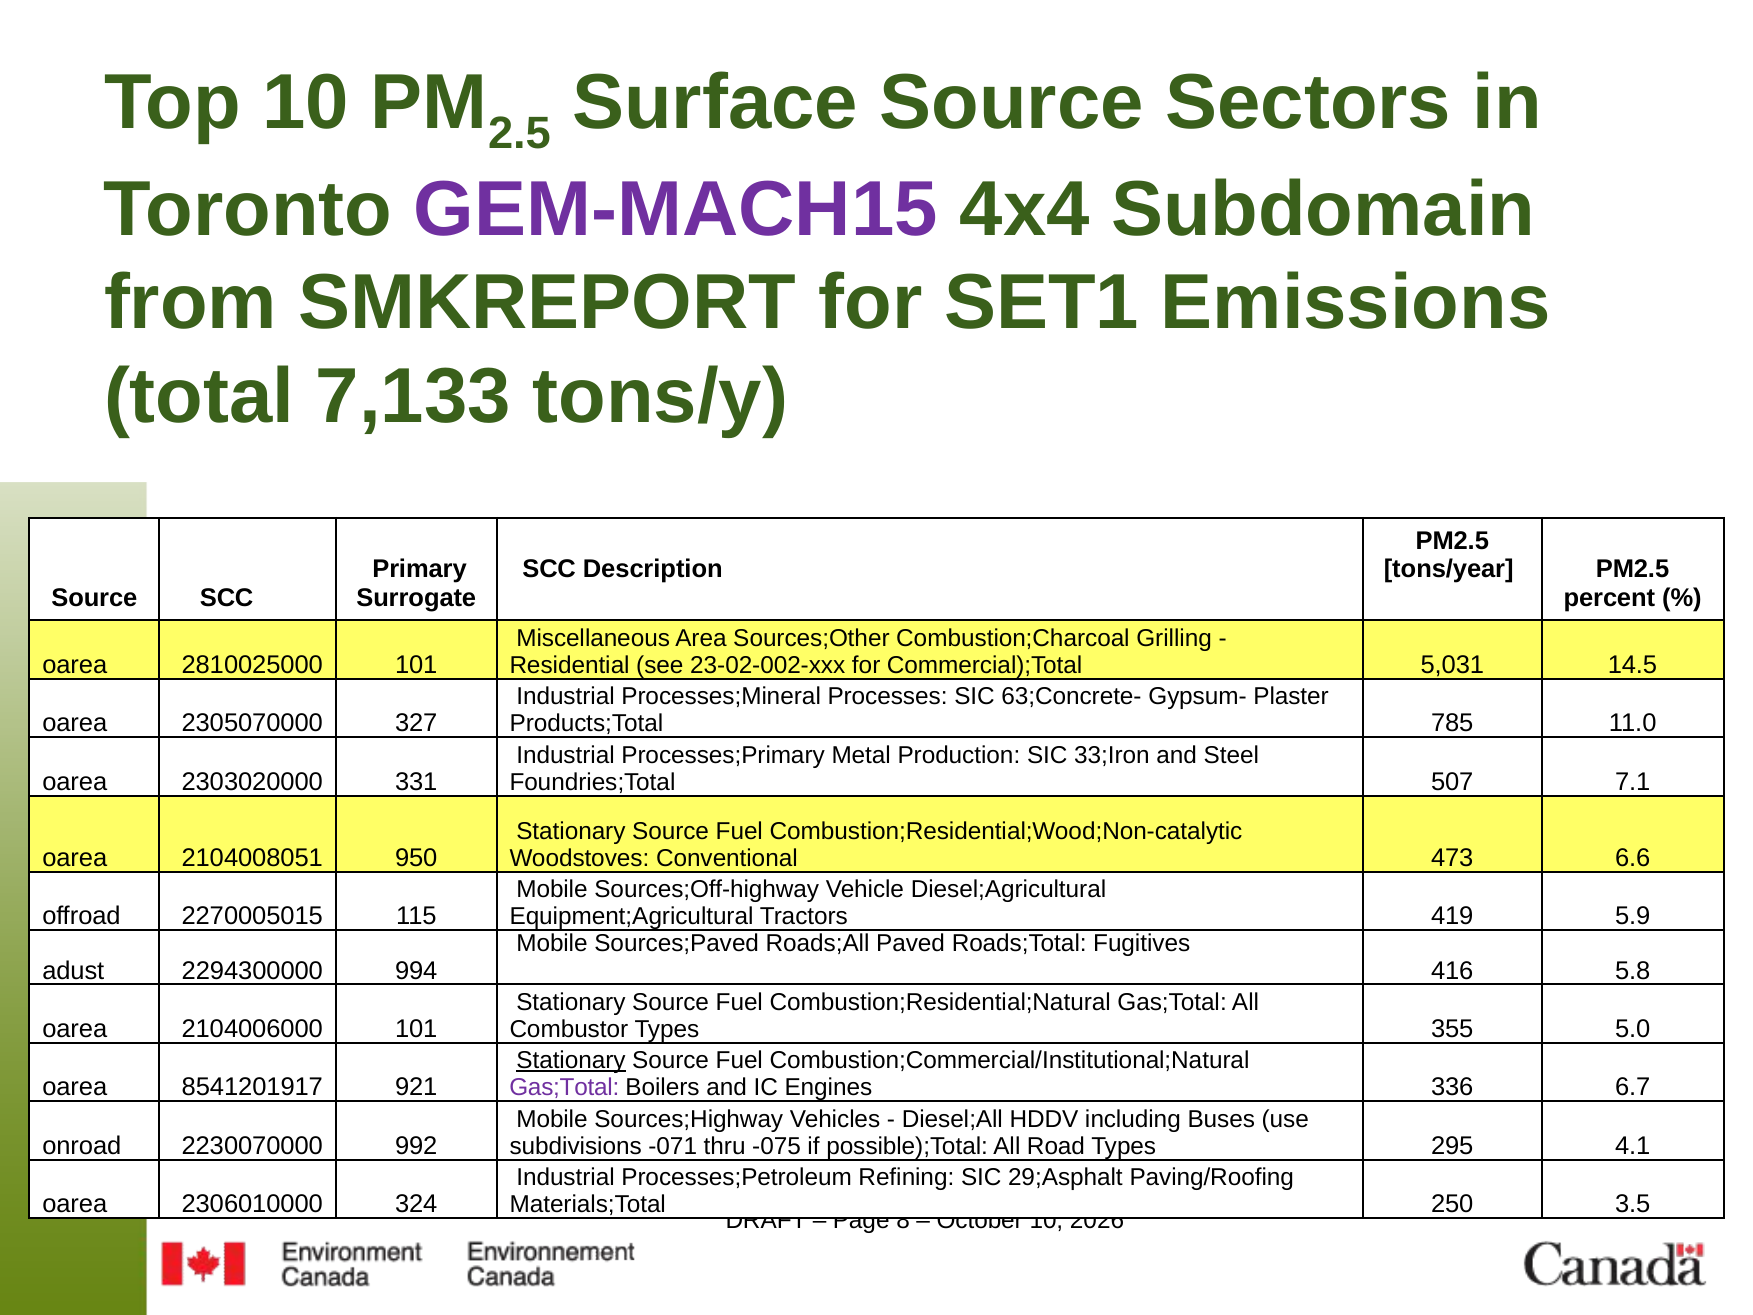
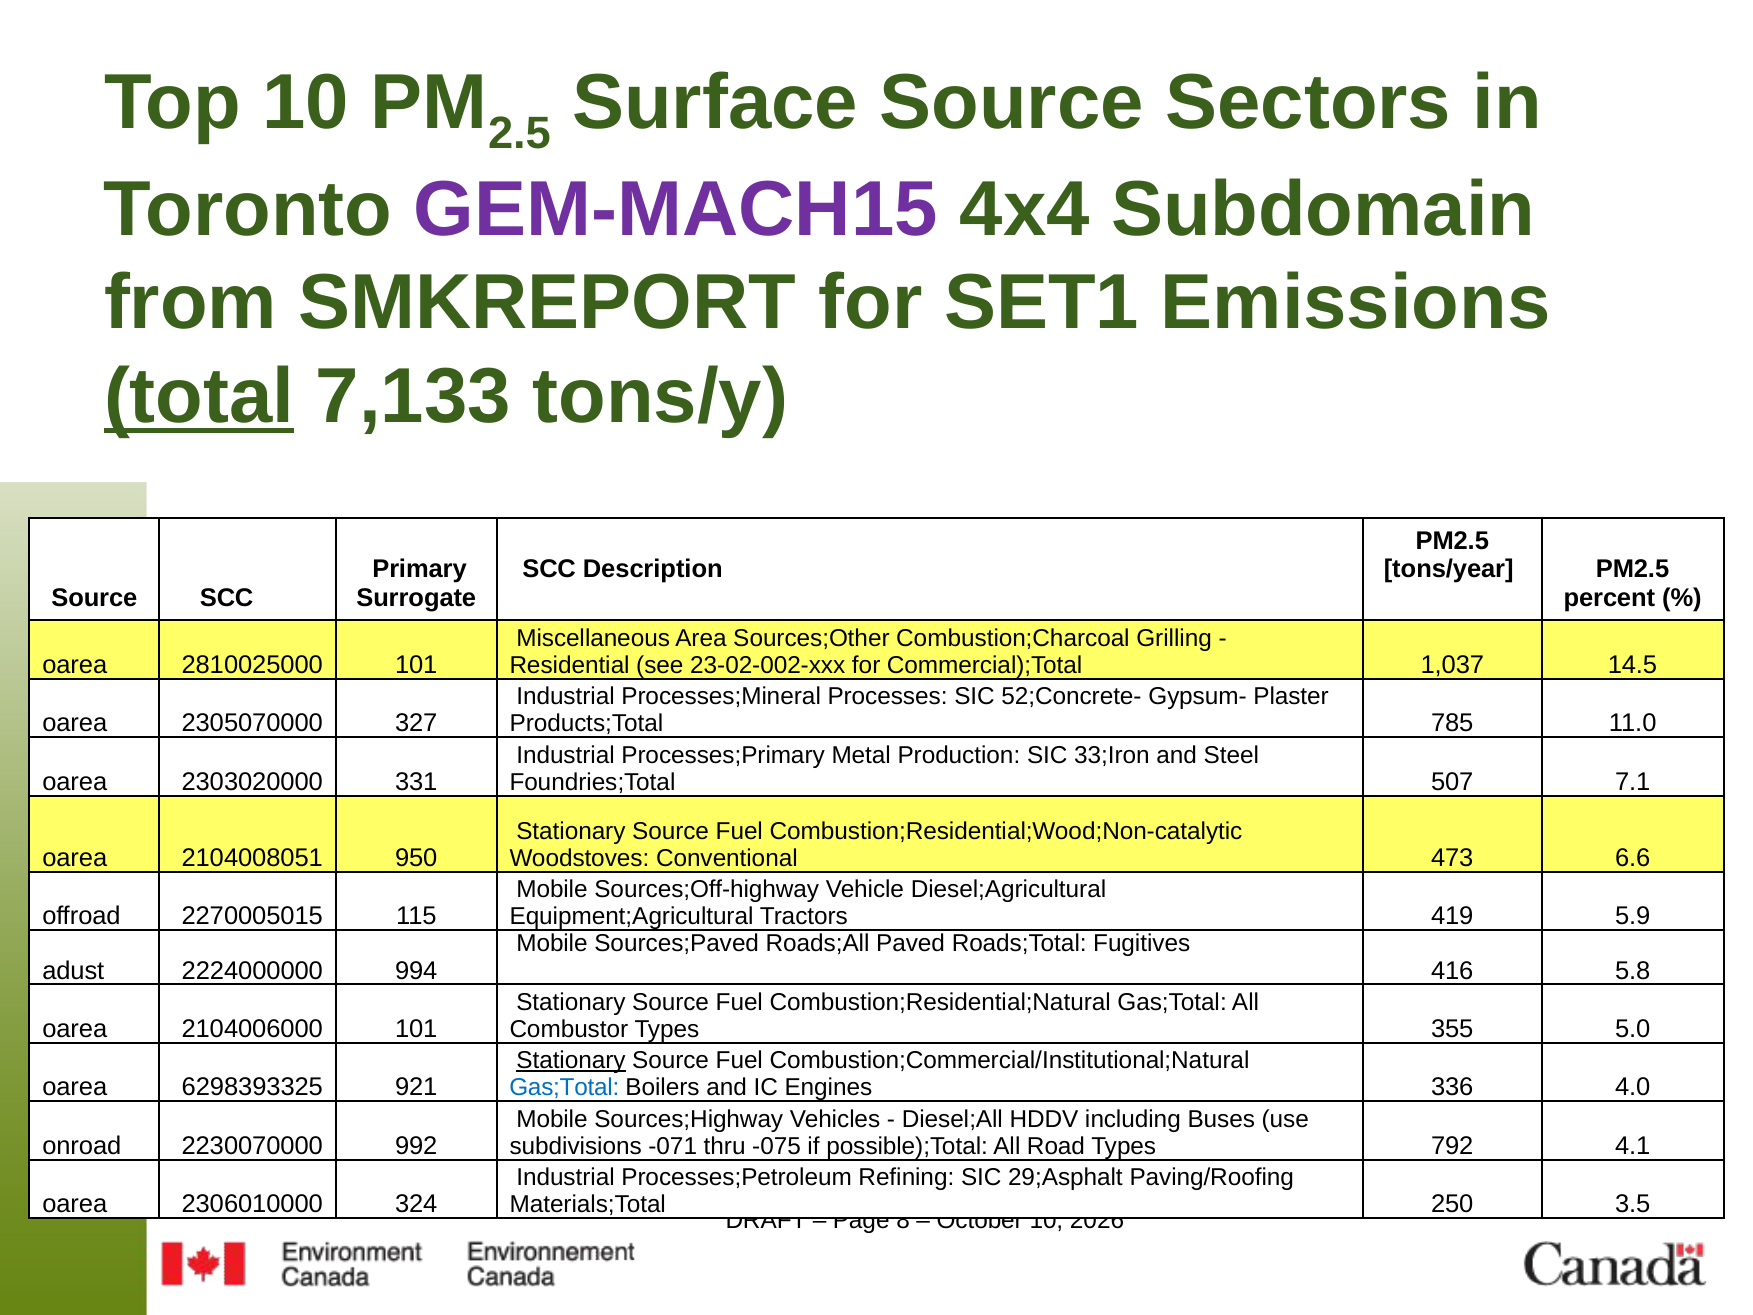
total underline: none -> present (199, 397)
5,031: 5,031 -> 1,037 (1452, 665)
63;Concrete-: 63;Concrete- -> 52;Concrete- (1071, 697)
2294300000: 2294300000 -> 2224000000 (252, 970)
8541201917: 8541201917 -> 6298393325 (252, 1087)
Gas;Total colour: purple -> blue (564, 1088)
6.7: 6.7 -> 4.0 (1633, 1087)
295: 295 -> 792 (1452, 1146)
